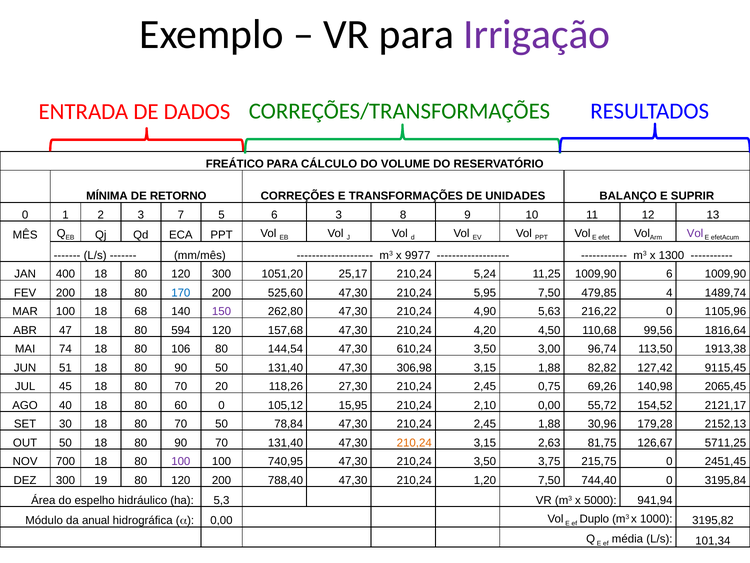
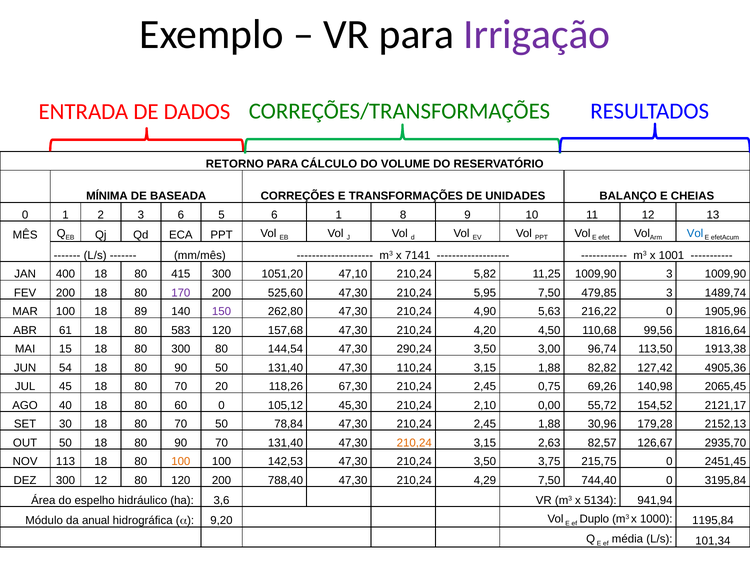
FREÁTICO: FREÁTICO -> RETORNO (235, 164)
RETORNO: RETORNO -> BASEADA (178, 196)
SUPRIR: SUPRIR -> CHEIAS (693, 196)
3 7: 7 -> 6 (181, 215)
6 3: 3 -> 1 (339, 215)
Vol colour: purple -> blue (695, 233)
9977: 9977 -> 7141 (418, 255)
1300: 1300 -> 1001 (671, 255)
18 80 120: 120 -> 415 (181, 274)
25,17: 25,17 -> 47,10 (353, 274)
5,24: 5,24 -> 5,82 (485, 274)
1009,90 6: 6 -> 3 (669, 274)
170 colour: blue -> purple (181, 293)
479,85 4: 4 -> 3 (669, 293)
68: 68 -> 89 (141, 311)
1105,96: 1105,96 -> 1905,96 (725, 311)
47: 47 -> 61 (65, 330)
594: 594 -> 583 (181, 330)
74: 74 -> 15 (65, 349)
80 106: 106 -> 300 (181, 349)
610,24: 610,24 -> 290,24 (414, 349)
51: 51 -> 54 (65, 367)
306,98: 306,98 -> 110,24 (414, 367)
9115,45: 9115,45 -> 4905,36 (725, 367)
27,30: 27,30 -> 67,30 (353, 386)
15,95: 15,95 -> 45,30 (353, 405)
81,75: 81,75 -> 82,57 (602, 442)
5711,25: 5711,25 -> 2935,70 (725, 442)
700: 700 -> 113 (65, 461)
100 colour: purple -> orange (181, 461)
740,95: 740,95 -> 142,53 (285, 461)
300 19: 19 -> 12 (101, 480)
1,20: 1,20 -> 4,29 (485, 480)
5,3: 5,3 -> 3,6 (222, 500)
5000: 5000 -> 5134 (600, 500)
a 0,00: 0,00 -> 9,20 (221, 520)
3195,82: 3195,82 -> 1195,84 (713, 520)
